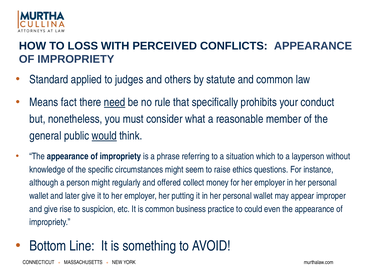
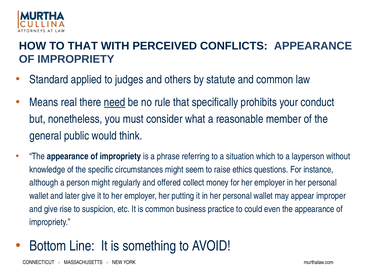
TO LOSS: LOSS -> THAT (83, 46)
fact: fact -> real (69, 102)
would underline: present -> none (104, 136)
